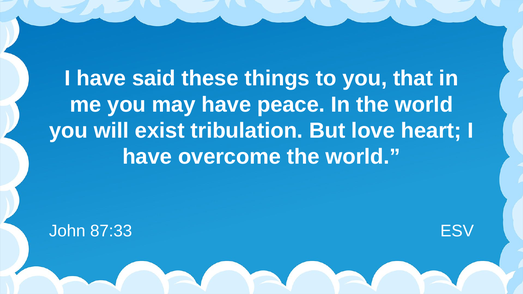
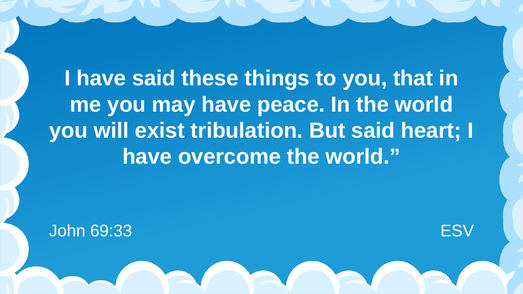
But love: love -> said (373, 131)
87:33: 87:33 -> 69:33 (111, 231)
